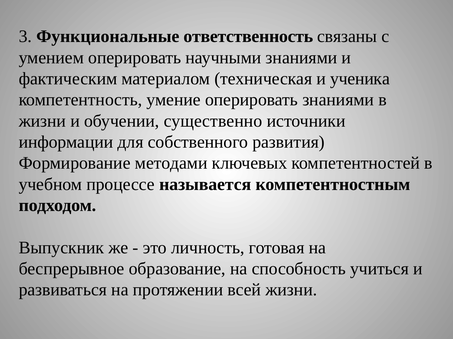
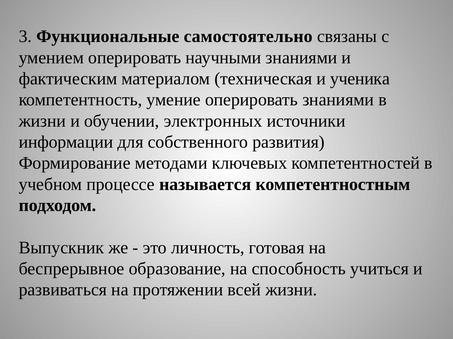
ответственность: ответственность -> самостоятельно (248, 37)
существенно: существенно -> электронных (213, 121)
